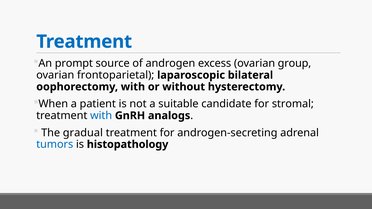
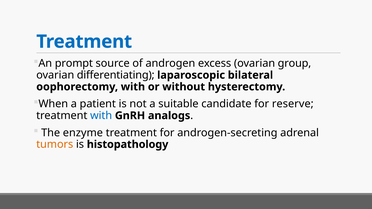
frontoparietal: frontoparietal -> differentiating (116, 75)
stromal: stromal -> reserve (293, 104)
gradual: gradual -> enzyme (83, 133)
tumors colour: blue -> orange (55, 145)
